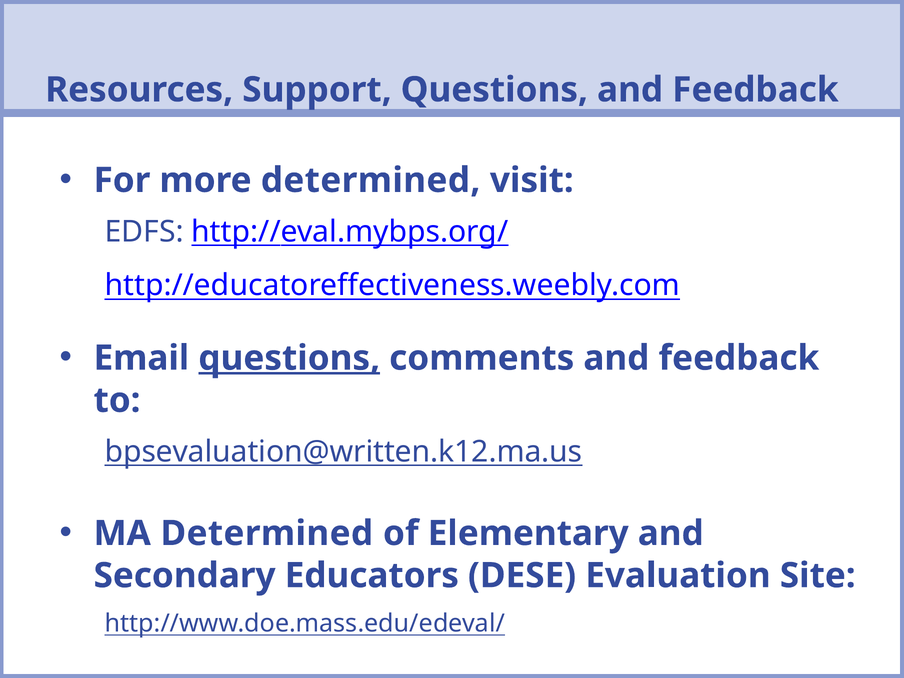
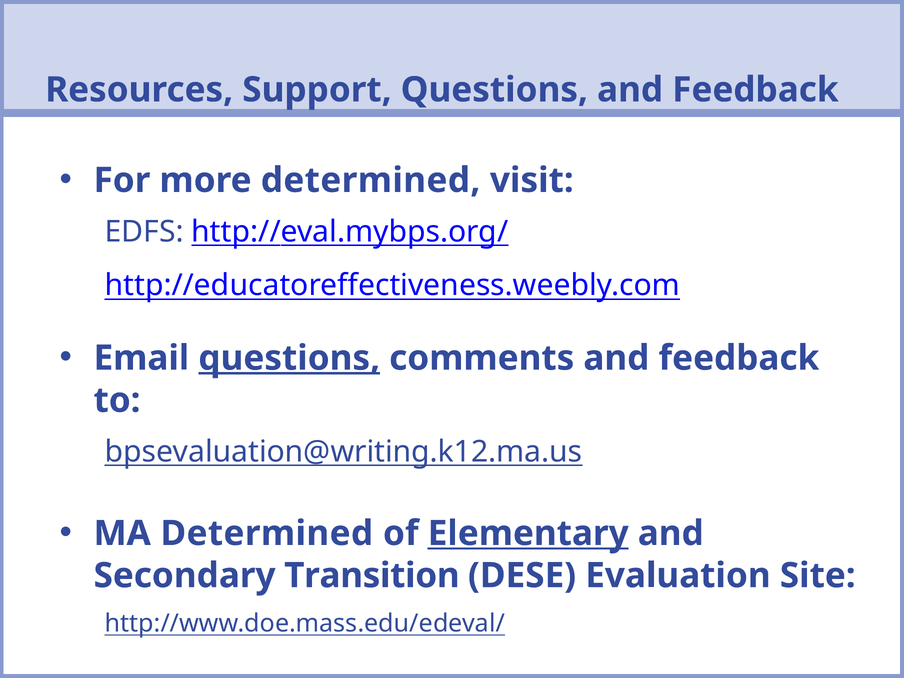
bpsevaluation@written.k12.ma.us: bpsevaluation@written.k12.ma.us -> bpsevaluation@writing.k12.ma.us (343, 452)
Elementary underline: none -> present (528, 533)
Educators: Educators -> Transition (372, 576)
